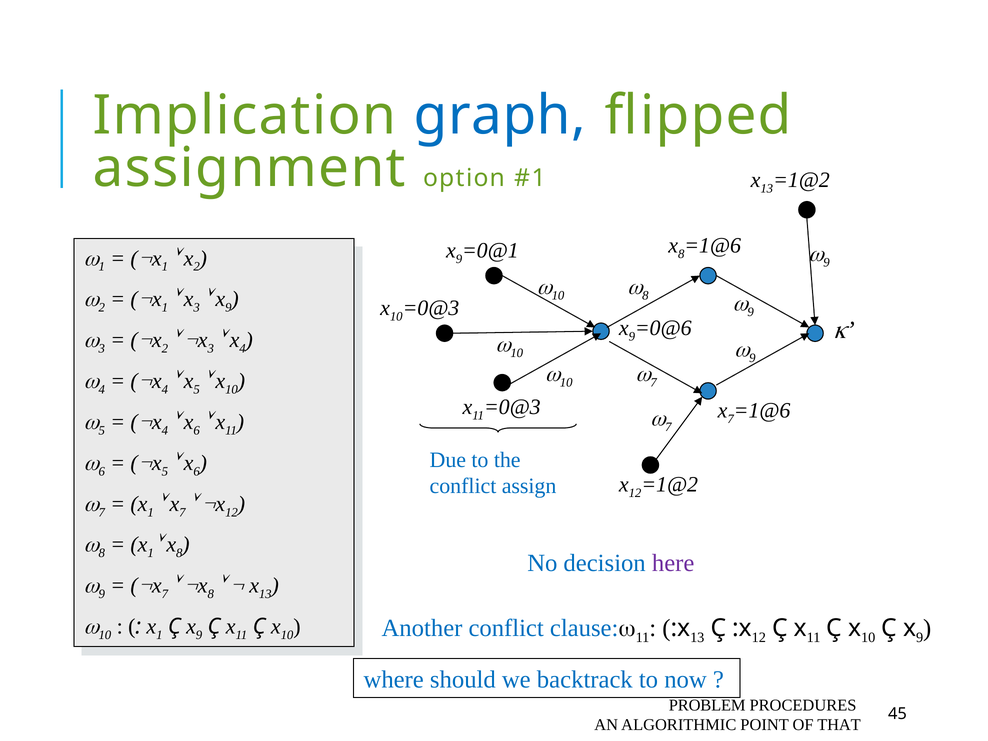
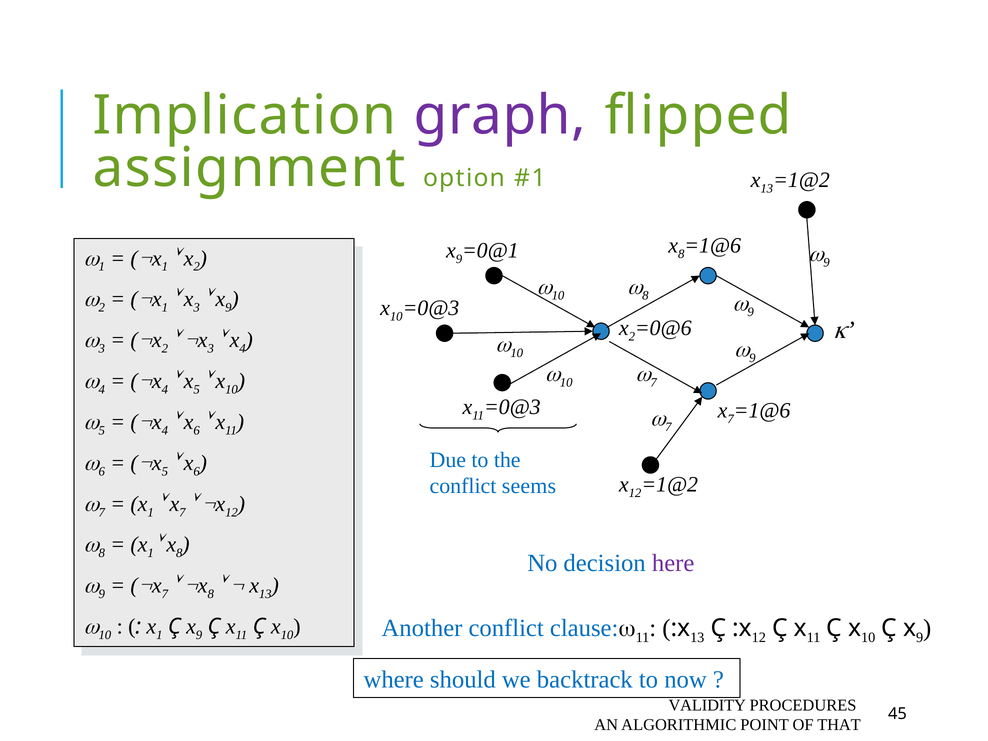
graph colour: blue -> purple (500, 116)
9: 9 -> 2 (632, 337)
assign: assign -> seems (529, 486)
PROBLEM: PROBLEM -> VALIDITY (707, 705)
